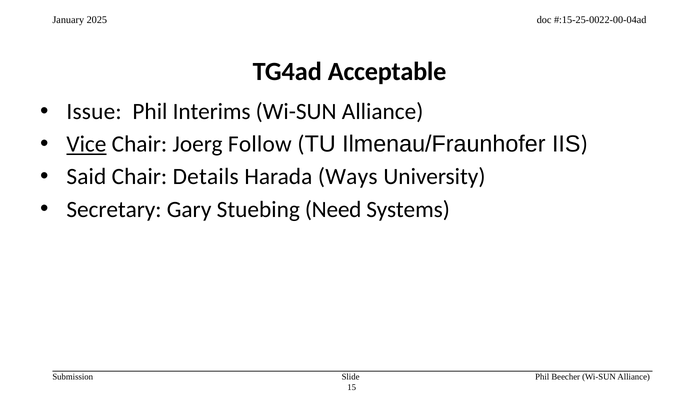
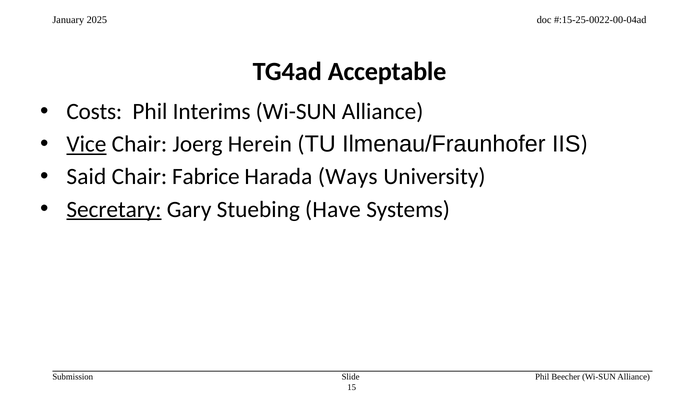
Issue: Issue -> Costs (94, 112)
Follow: Follow -> Herein (260, 144)
Details: Details -> Fabrice (206, 177)
Secretary underline: none -> present (114, 210)
Need: Need -> Have (333, 210)
